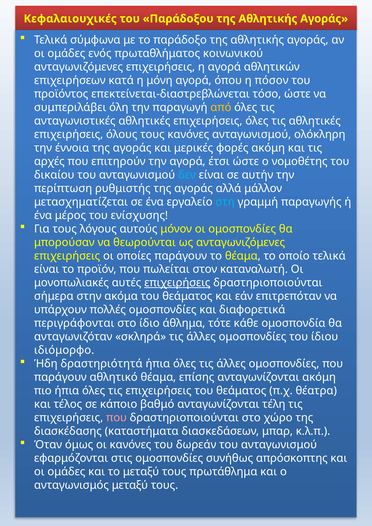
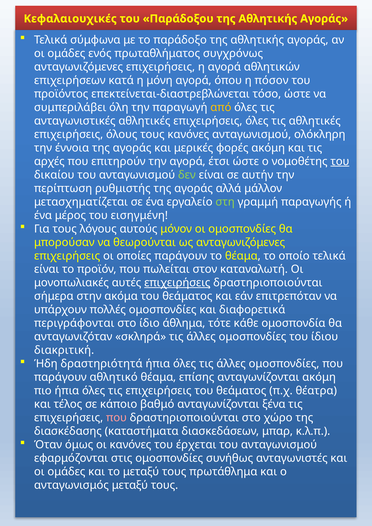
κοινωνικού: κοινωνικού -> συγχρόνως (233, 53)
του underline: none -> present (340, 161)
δεν colour: light blue -> light green (187, 175)
στη colour: light blue -> light green (225, 202)
ενίσχυσης: ενίσχυσης -> εισηγμένη (139, 215)
ιδιόμορφο: ιδιόμορφο -> διακριτική (64, 350)
τέλη: τέλη -> ξένα (274, 404)
δωρεάν: δωρεάν -> έρχεται (196, 445)
απρόσκοπτης: απρόσκοπτης -> ανταγωνιστές (292, 458)
